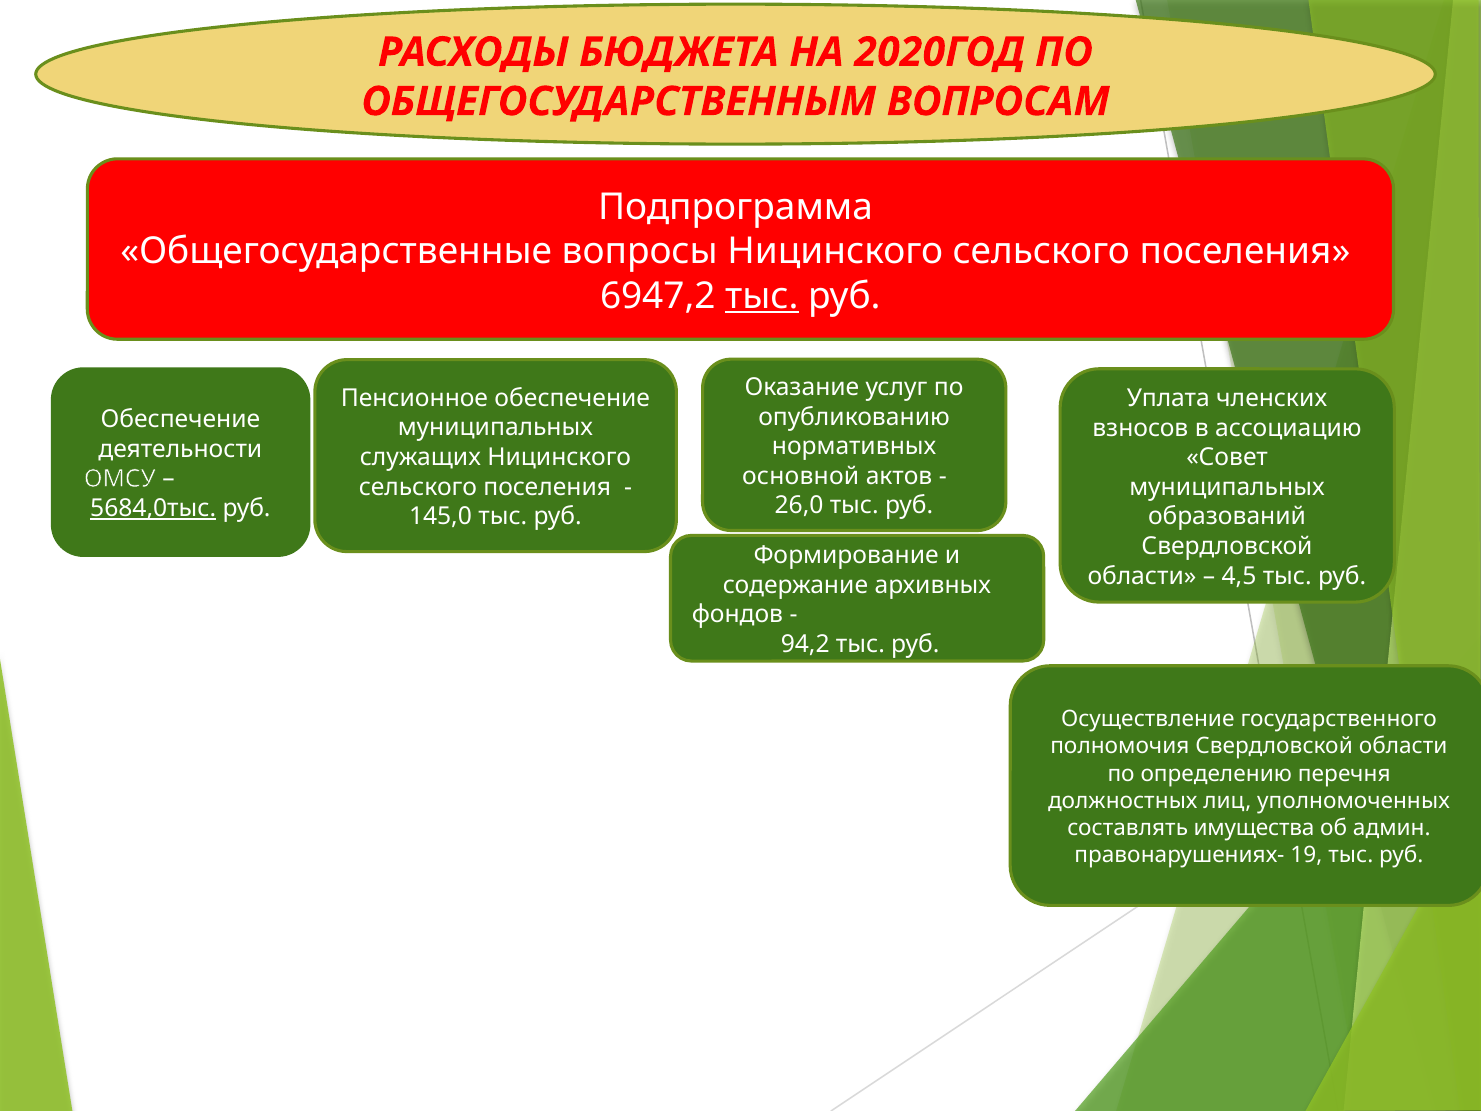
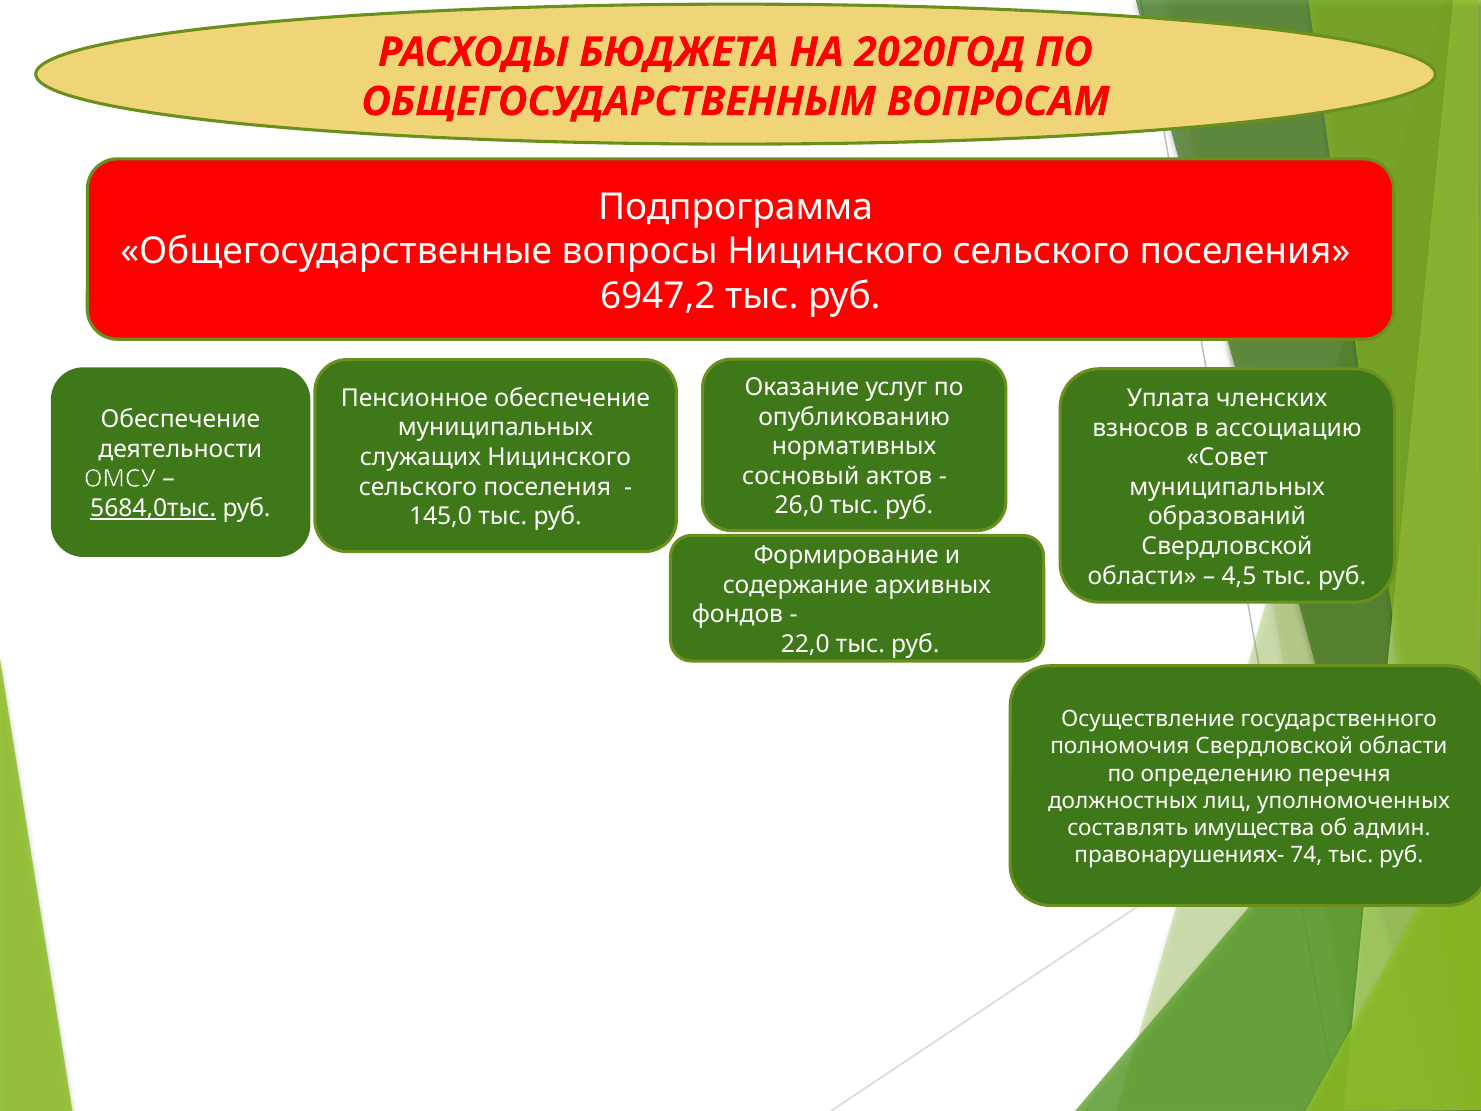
тыс underline: present -> none (762, 296)
основной: основной -> сосновый (801, 476)
94,2: 94,2 -> 22,0 (805, 644)
19: 19 -> 74 (1306, 855)
